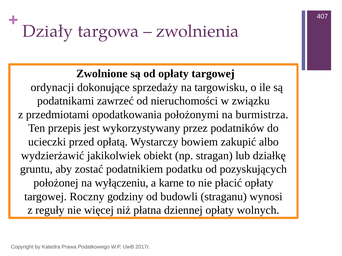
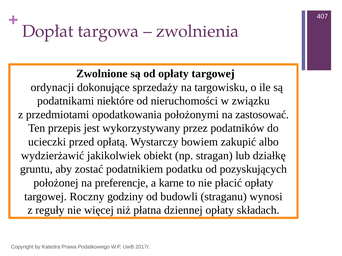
Działy: Działy -> Dopłat (48, 31)
zawrzeć: zawrzeć -> niektóre (115, 101)
burmistrza: burmistrza -> zastosować (262, 115)
wyłączeniu: wyłączeniu -> preferencje (122, 183)
wolnych: wolnych -> składach (258, 211)
